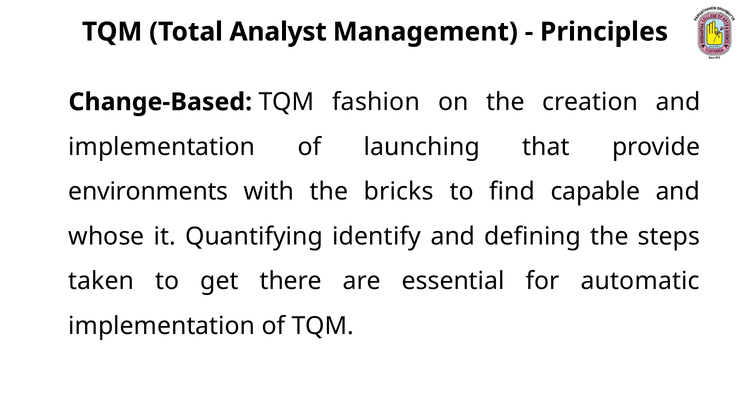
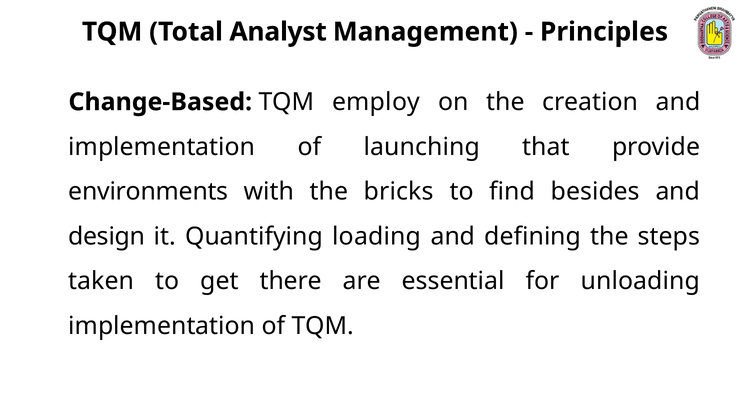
fashion: fashion -> employ (376, 102)
capable: capable -> besides (595, 191)
whose: whose -> design (107, 236)
identify: identify -> loading (377, 236)
automatic: automatic -> unloading (640, 281)
